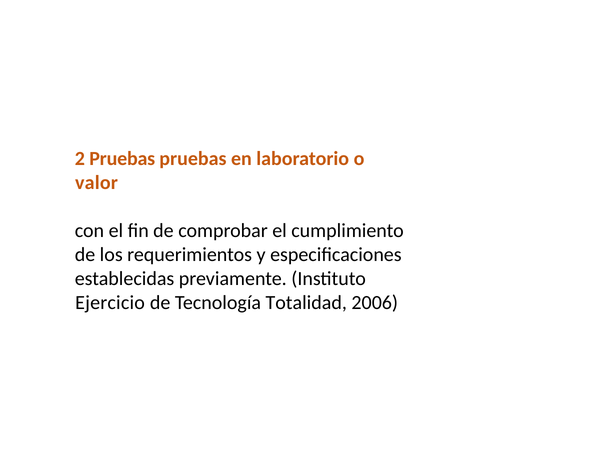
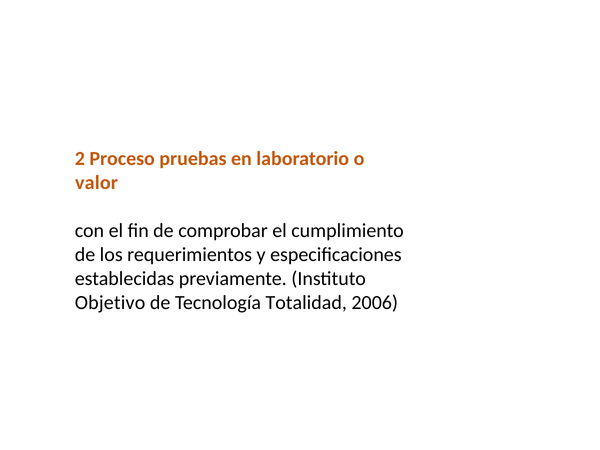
2 Pruebas: Pruebas -> Proceso (122, 159)
Ejercicio: Ejercicio -> Objetivo (110, 303)
